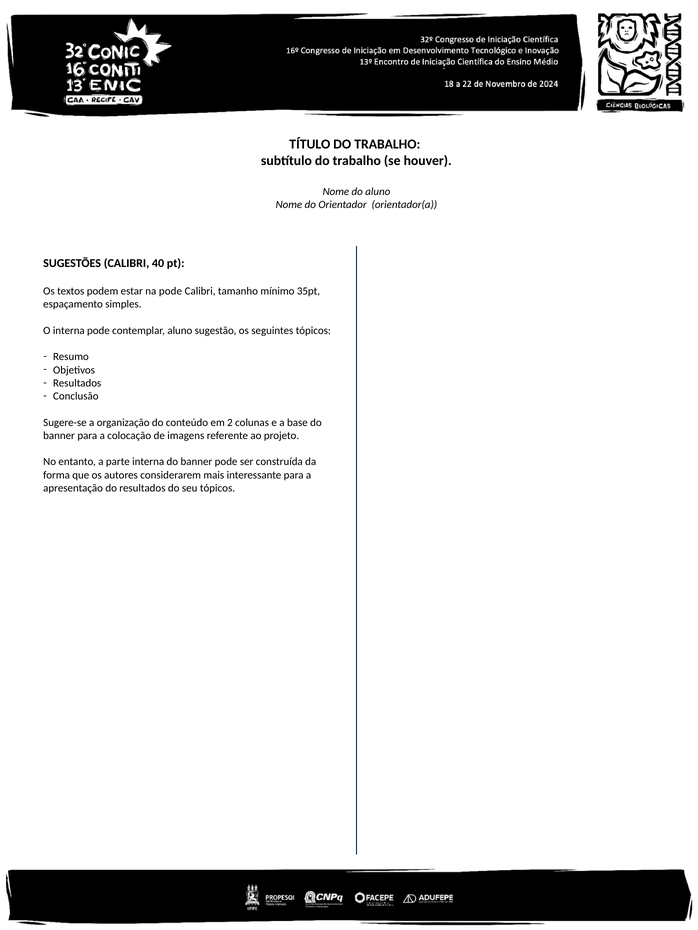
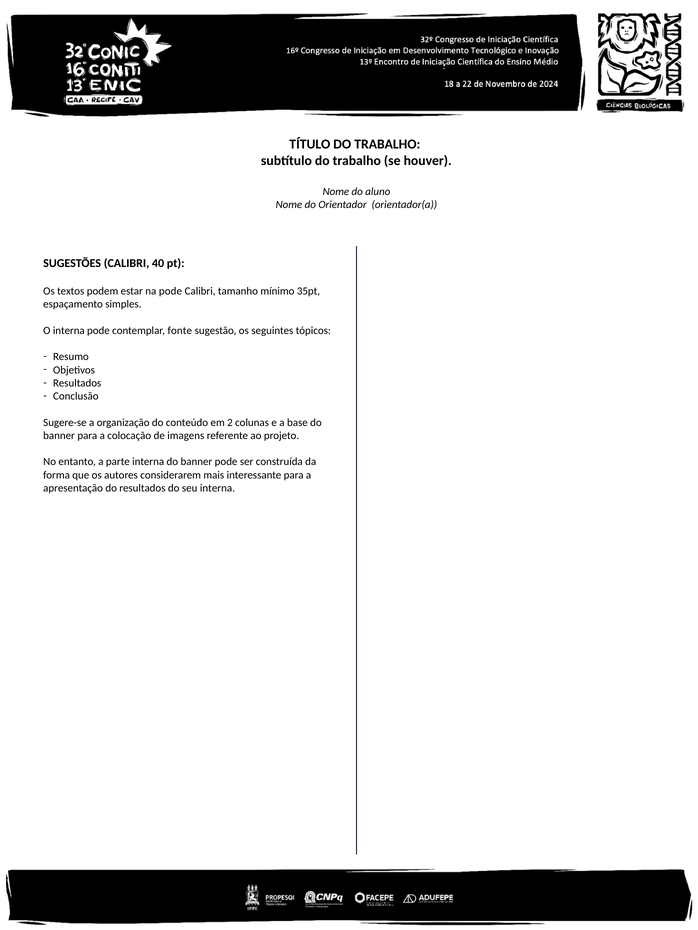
contemplar aluno: aluno -> fonte (180, 331)
seu tópicos: tópicos -> interna (217, 488)
